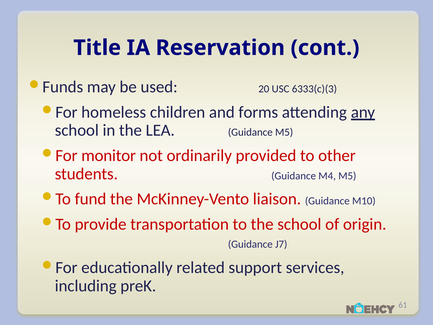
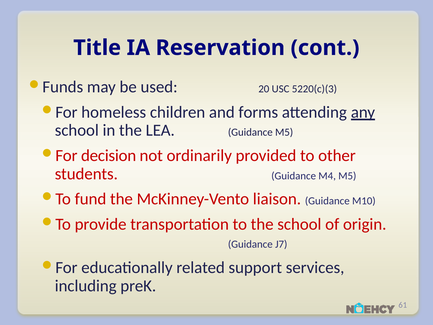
6333(c)(3: 6333(c)(3 -> 5220(c)(3 (314, 89)
monitor: monitor -> decision (109, 155)
